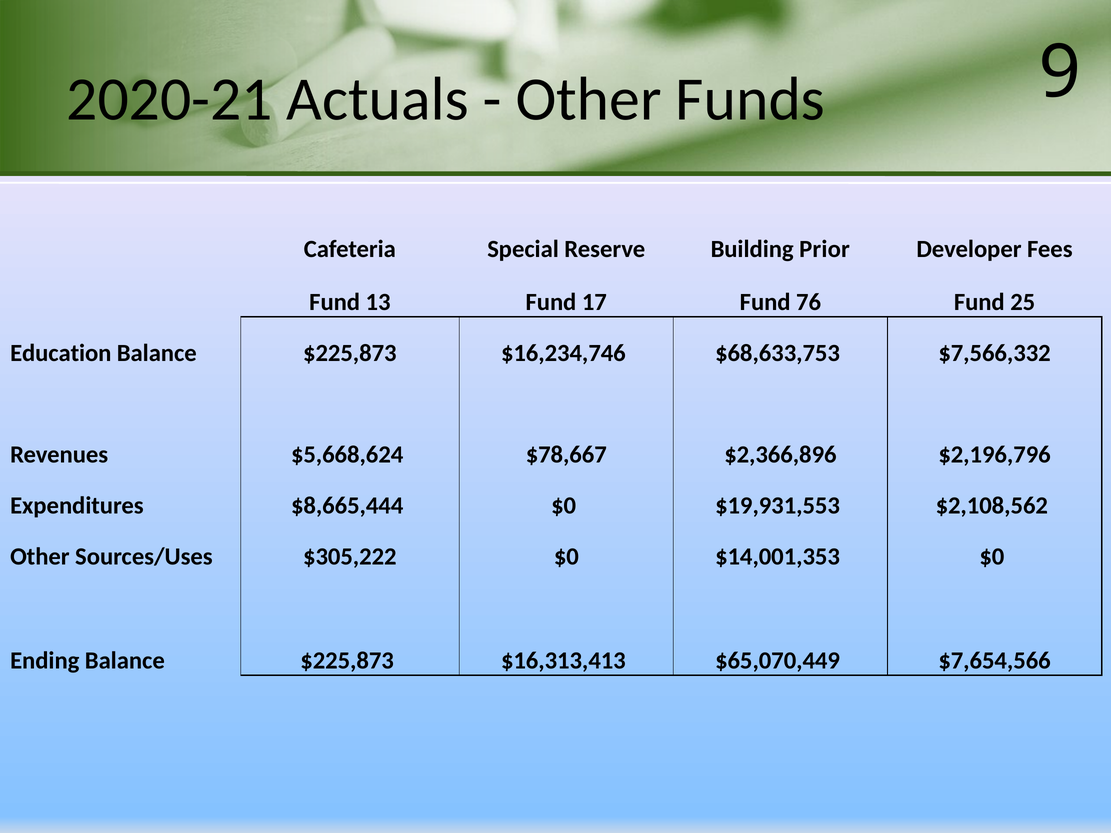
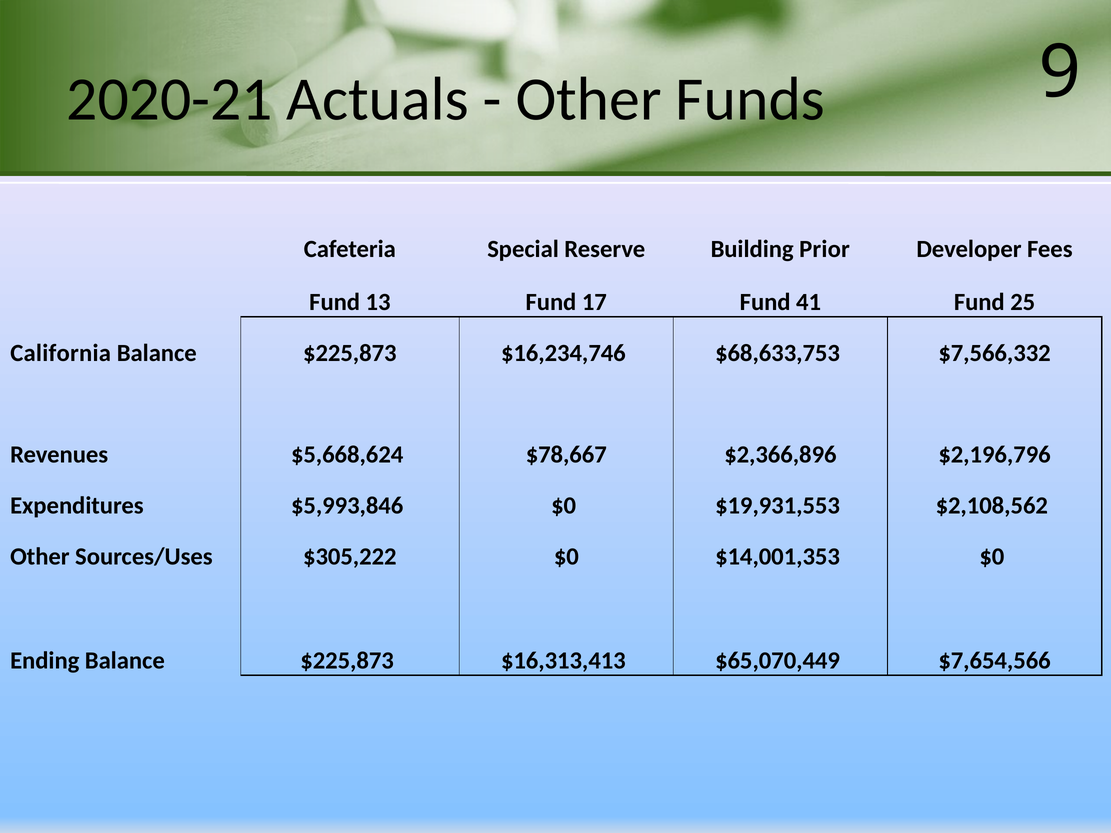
76: 76 -> 41 (809, 302)
Education: Education -> California (61, 353)
$8,665,444: $8,665,444 -> $5,993,846 (347, 506)
